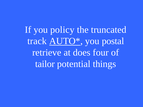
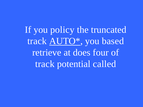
postal: postal -> based (113, 41)
tailor: tailor -> track (45, 64)
things: things -> called (104, 64)
